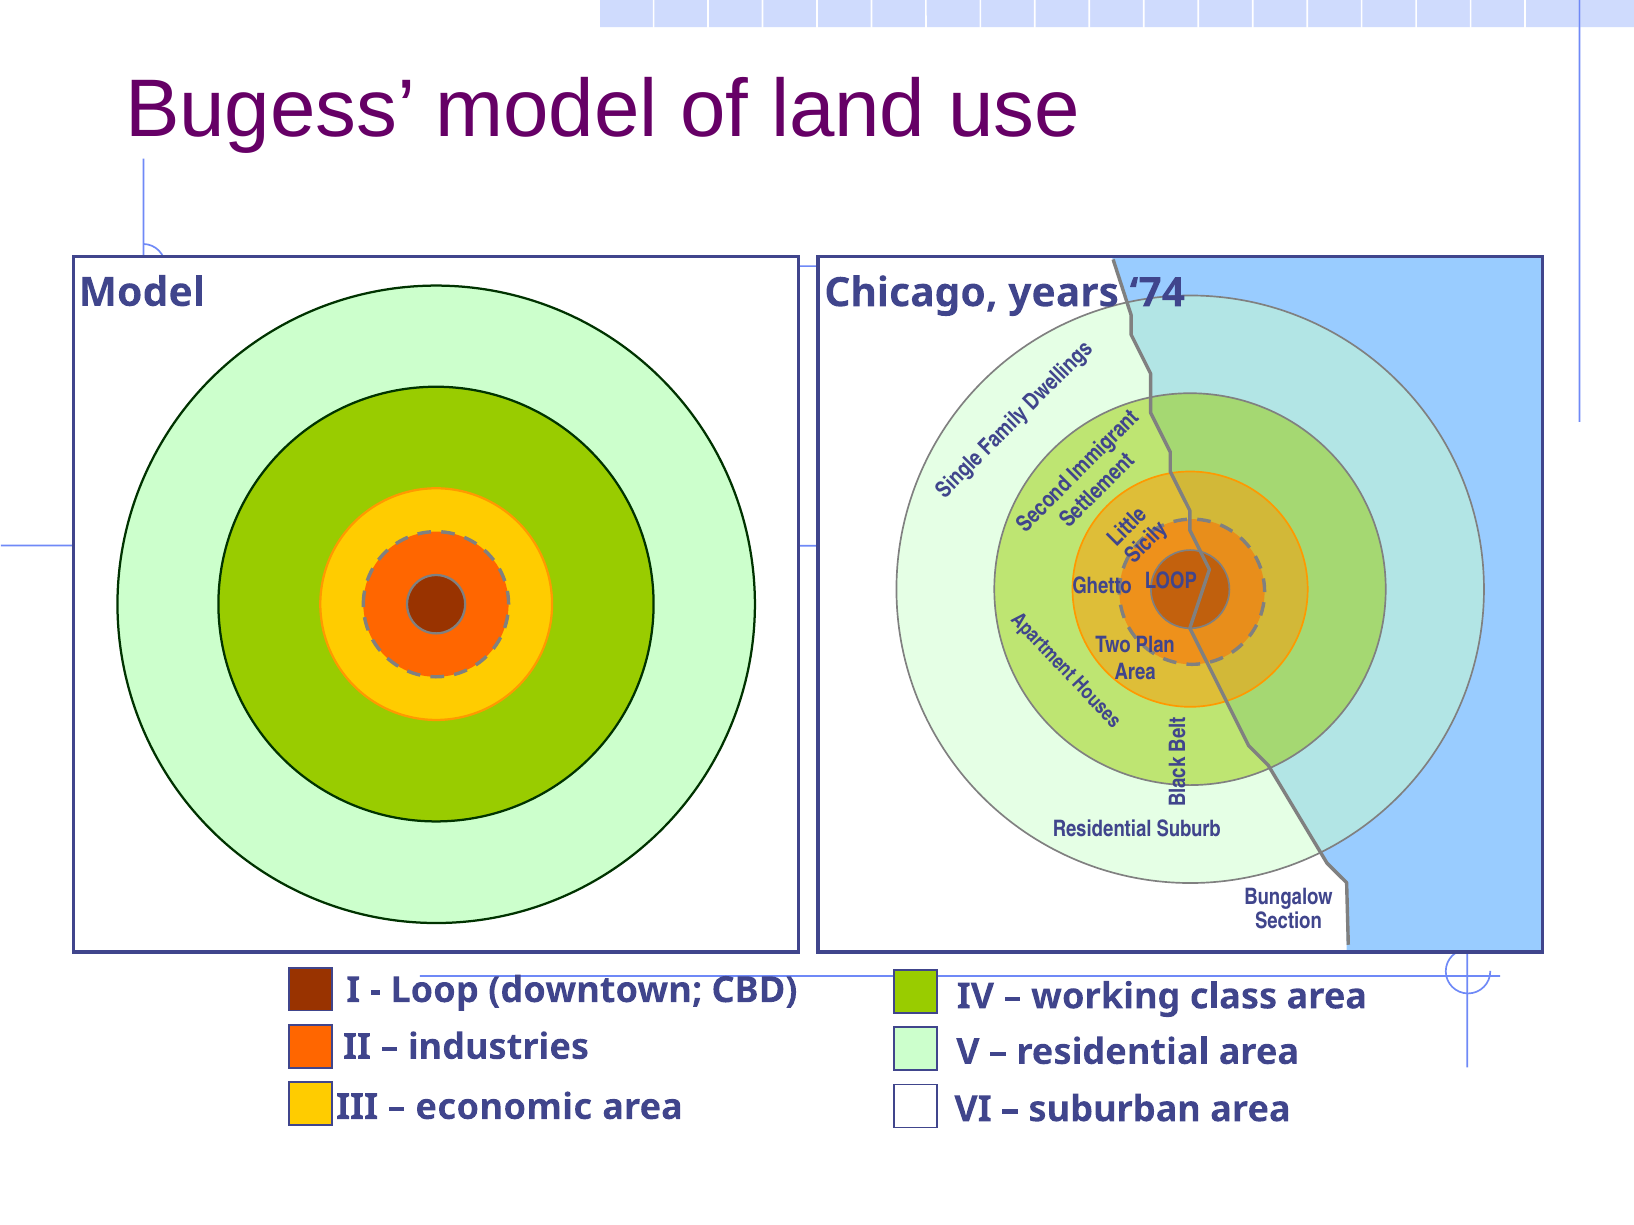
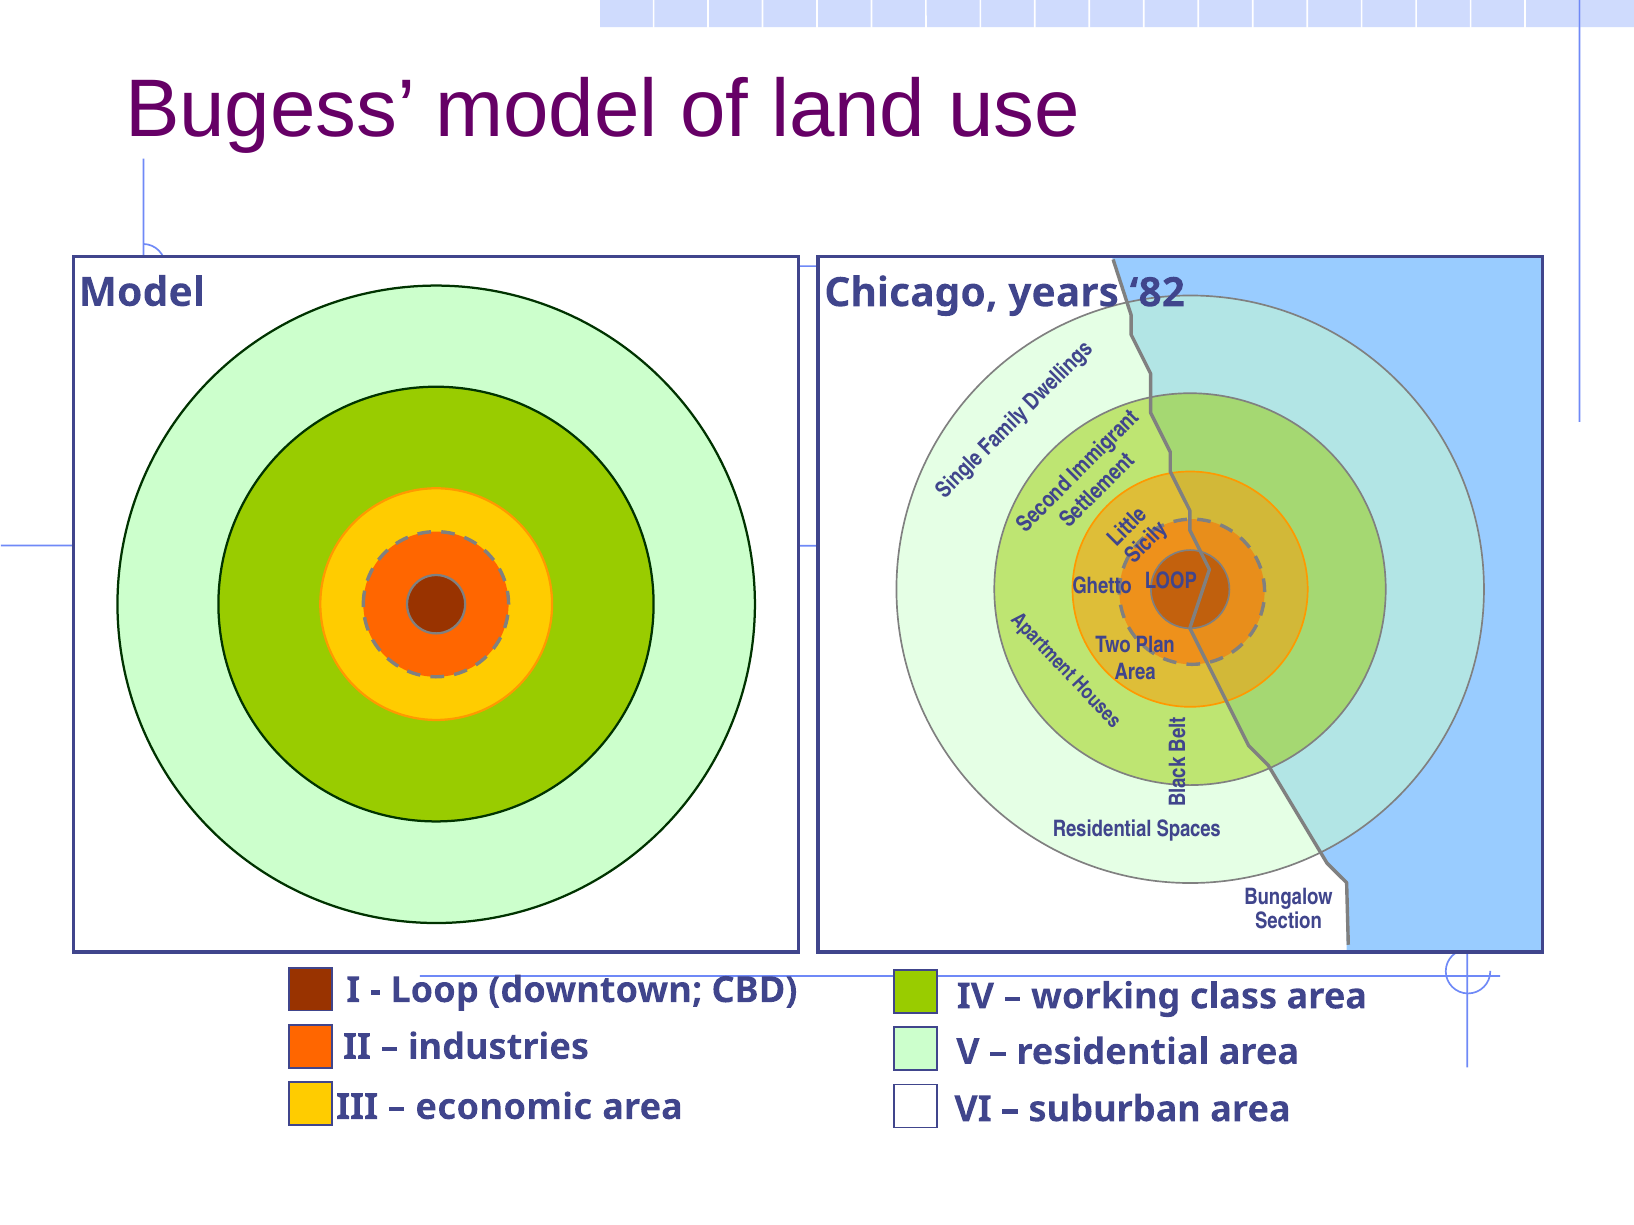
74: 74 -> 82 (1157, 293)
Suburb: Suburb -> Spaces (1189, 829)
